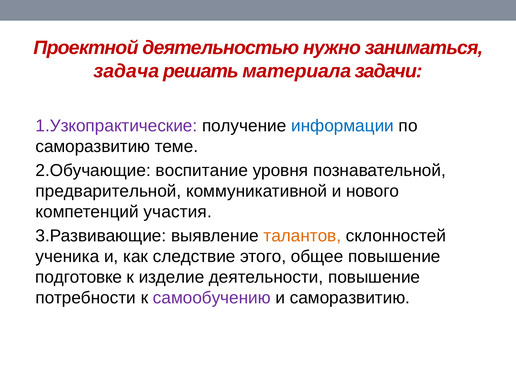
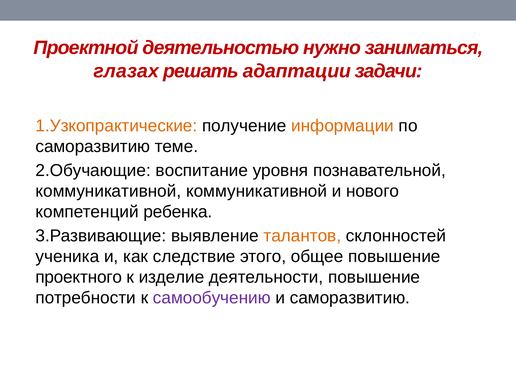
задача: задача -> глазах (126, 71)
материала: материала -> адаптации (297, 71)
1.Узкопрактические colour: purple -> orange (116, 126)
информации colour: blue -> orange (343, 126)
предварительной: предварительной -> коммуникативной (108, 191)
участия: участия -> ребенка (178, 212)
подготовке: подготовке -> проектного (79, 277)
